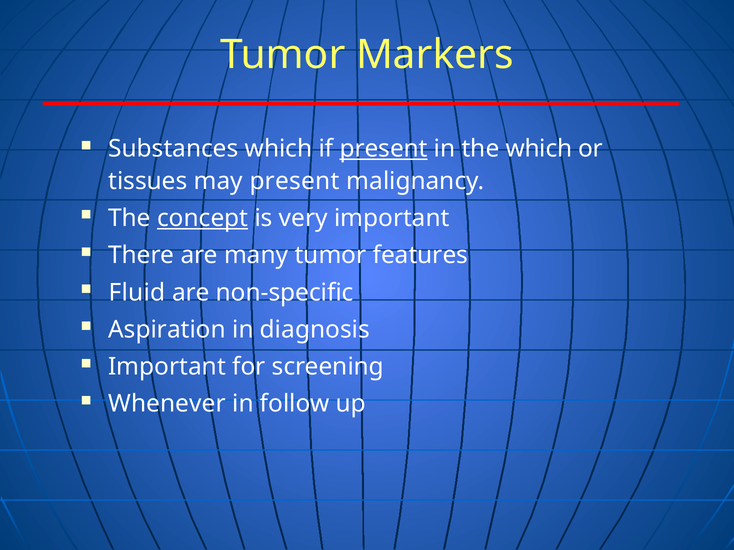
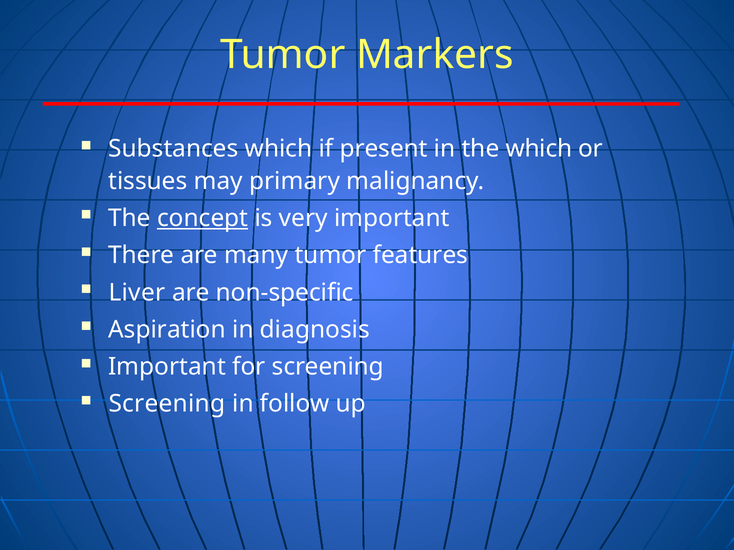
present underline: present -> none (384, 149)
may present: present -> primary (295, 181)
Fluid: Fluid -> Liver (137, 293)
Whenever: Whenever -> Screening (167, 404)
